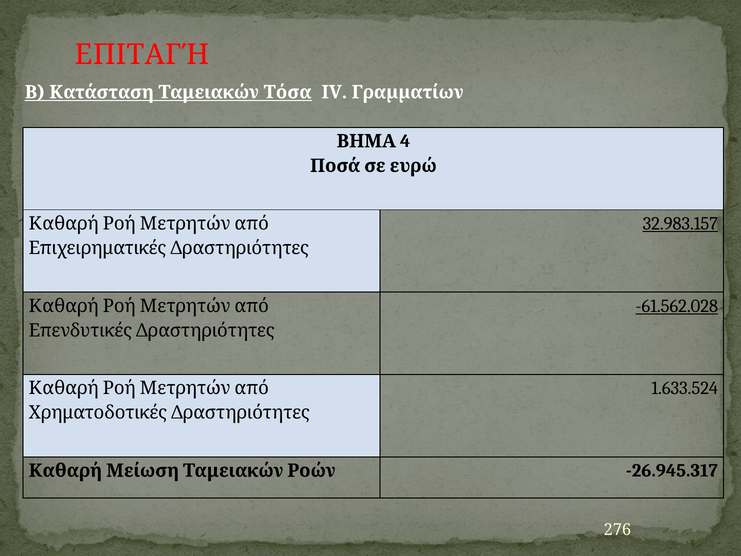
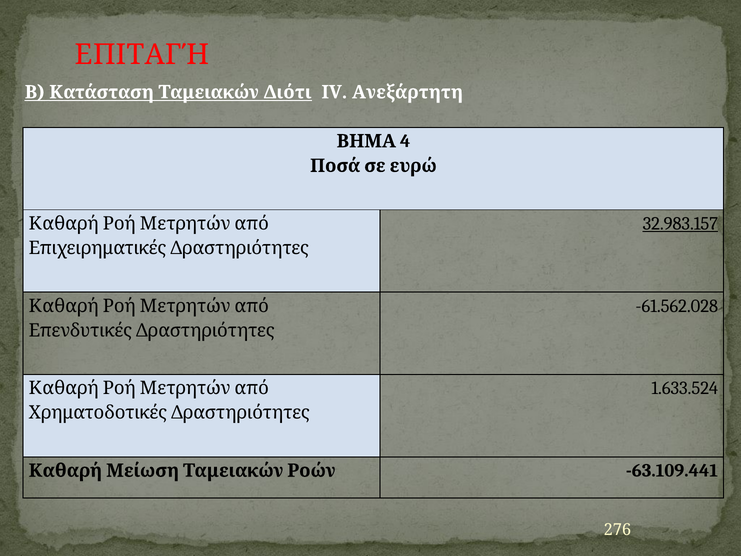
Τόσα: Τόσα -> Διότι (288, 92)
Γραµµατίων: Γραµµατίων -> Ανεξάρτητη (407, 92)
-61.562.028 underline: present -> none (677, 306)
-26.945.317: -26.945.317 -> -63.109.441 (672, 470)
